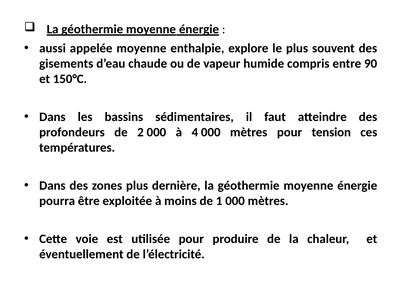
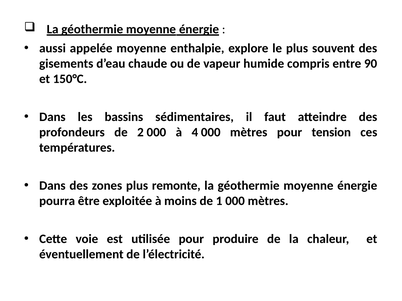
dernière: dernière -> remonte (176, 186)
